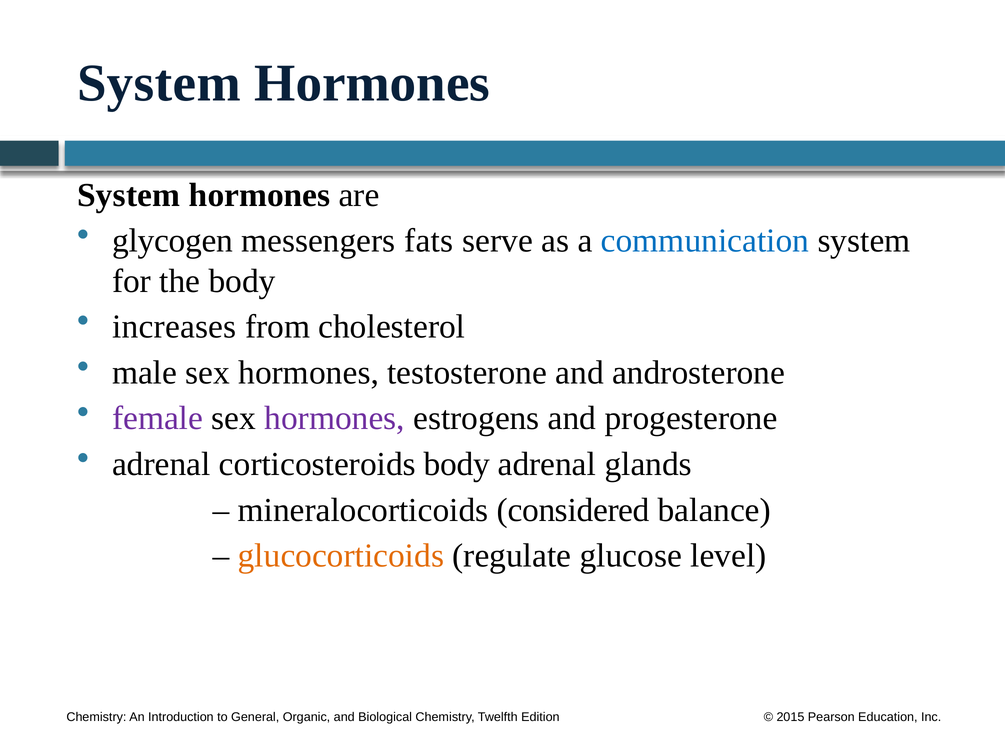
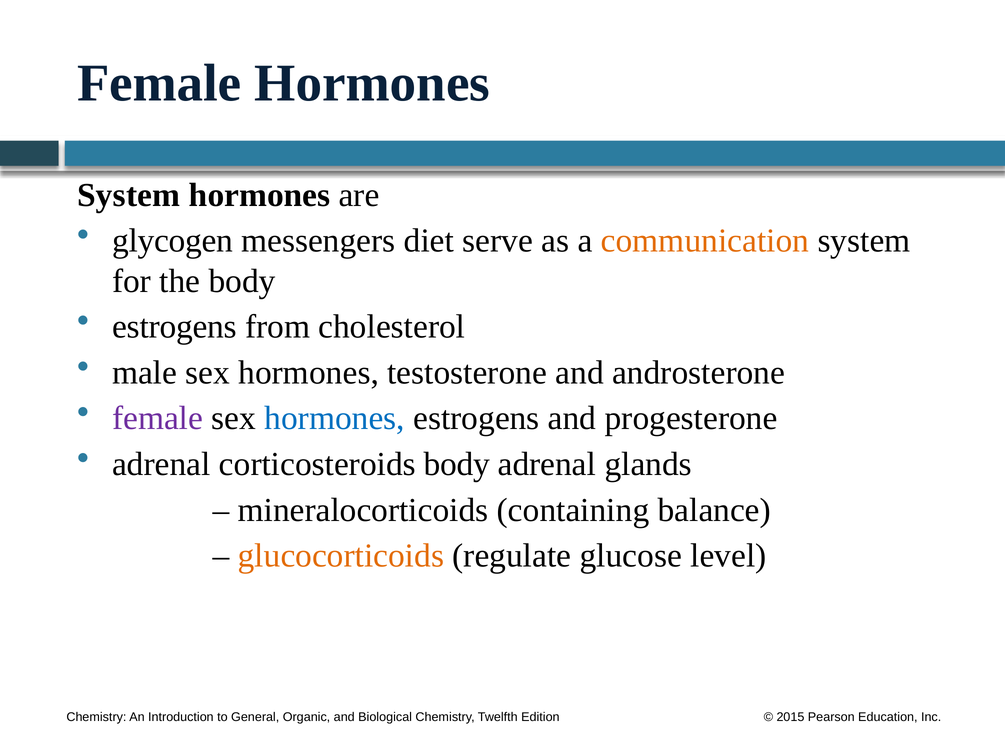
System: System -> Female (159, 83)
fats: fats -> diet (429, 241)
communication colour: blue -> orange (705, 241)
increases: increases -> estrogens (174, 327)
hormones colour: purple -> blue (335, 418)
considered: considered -> containing (573, 510)
